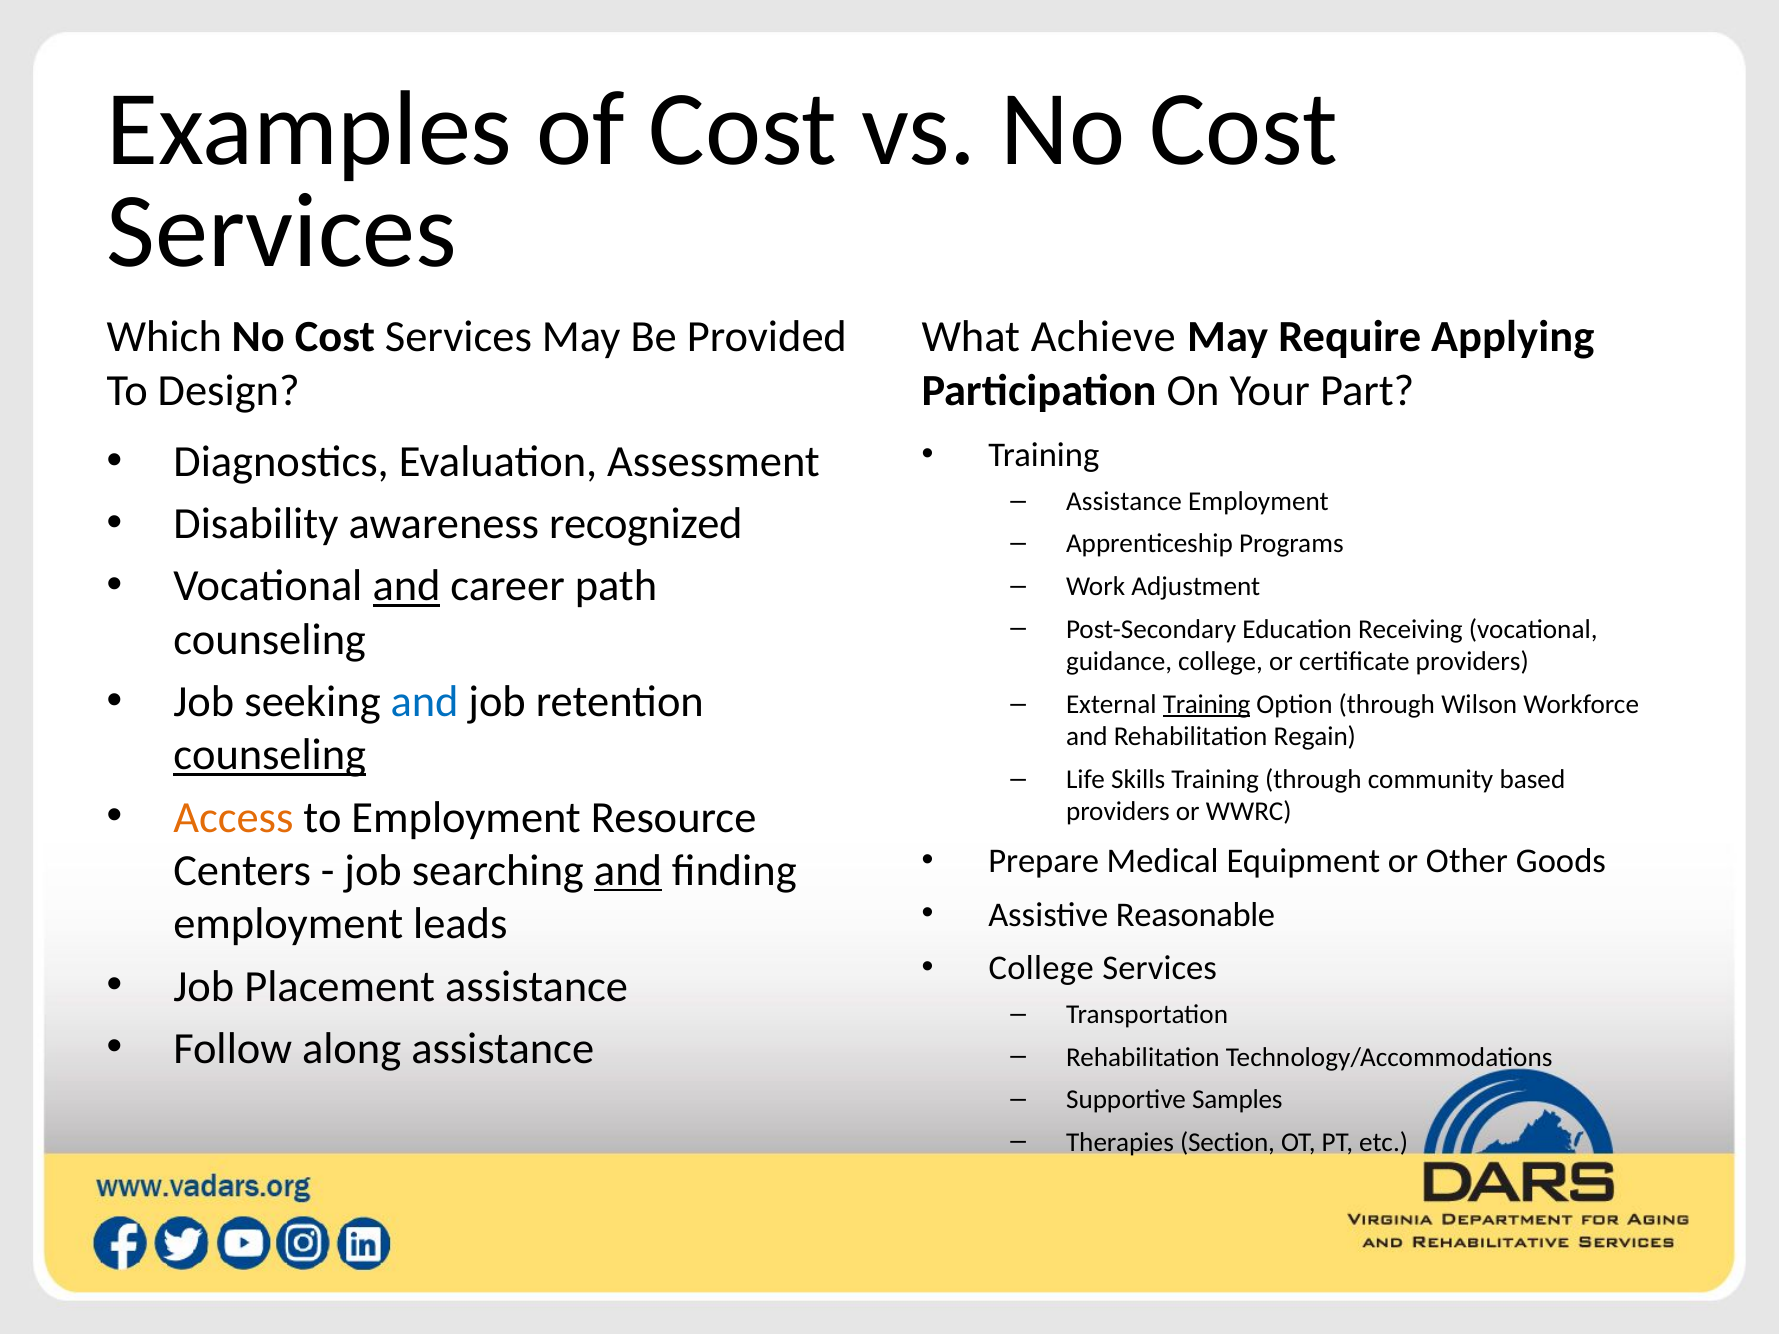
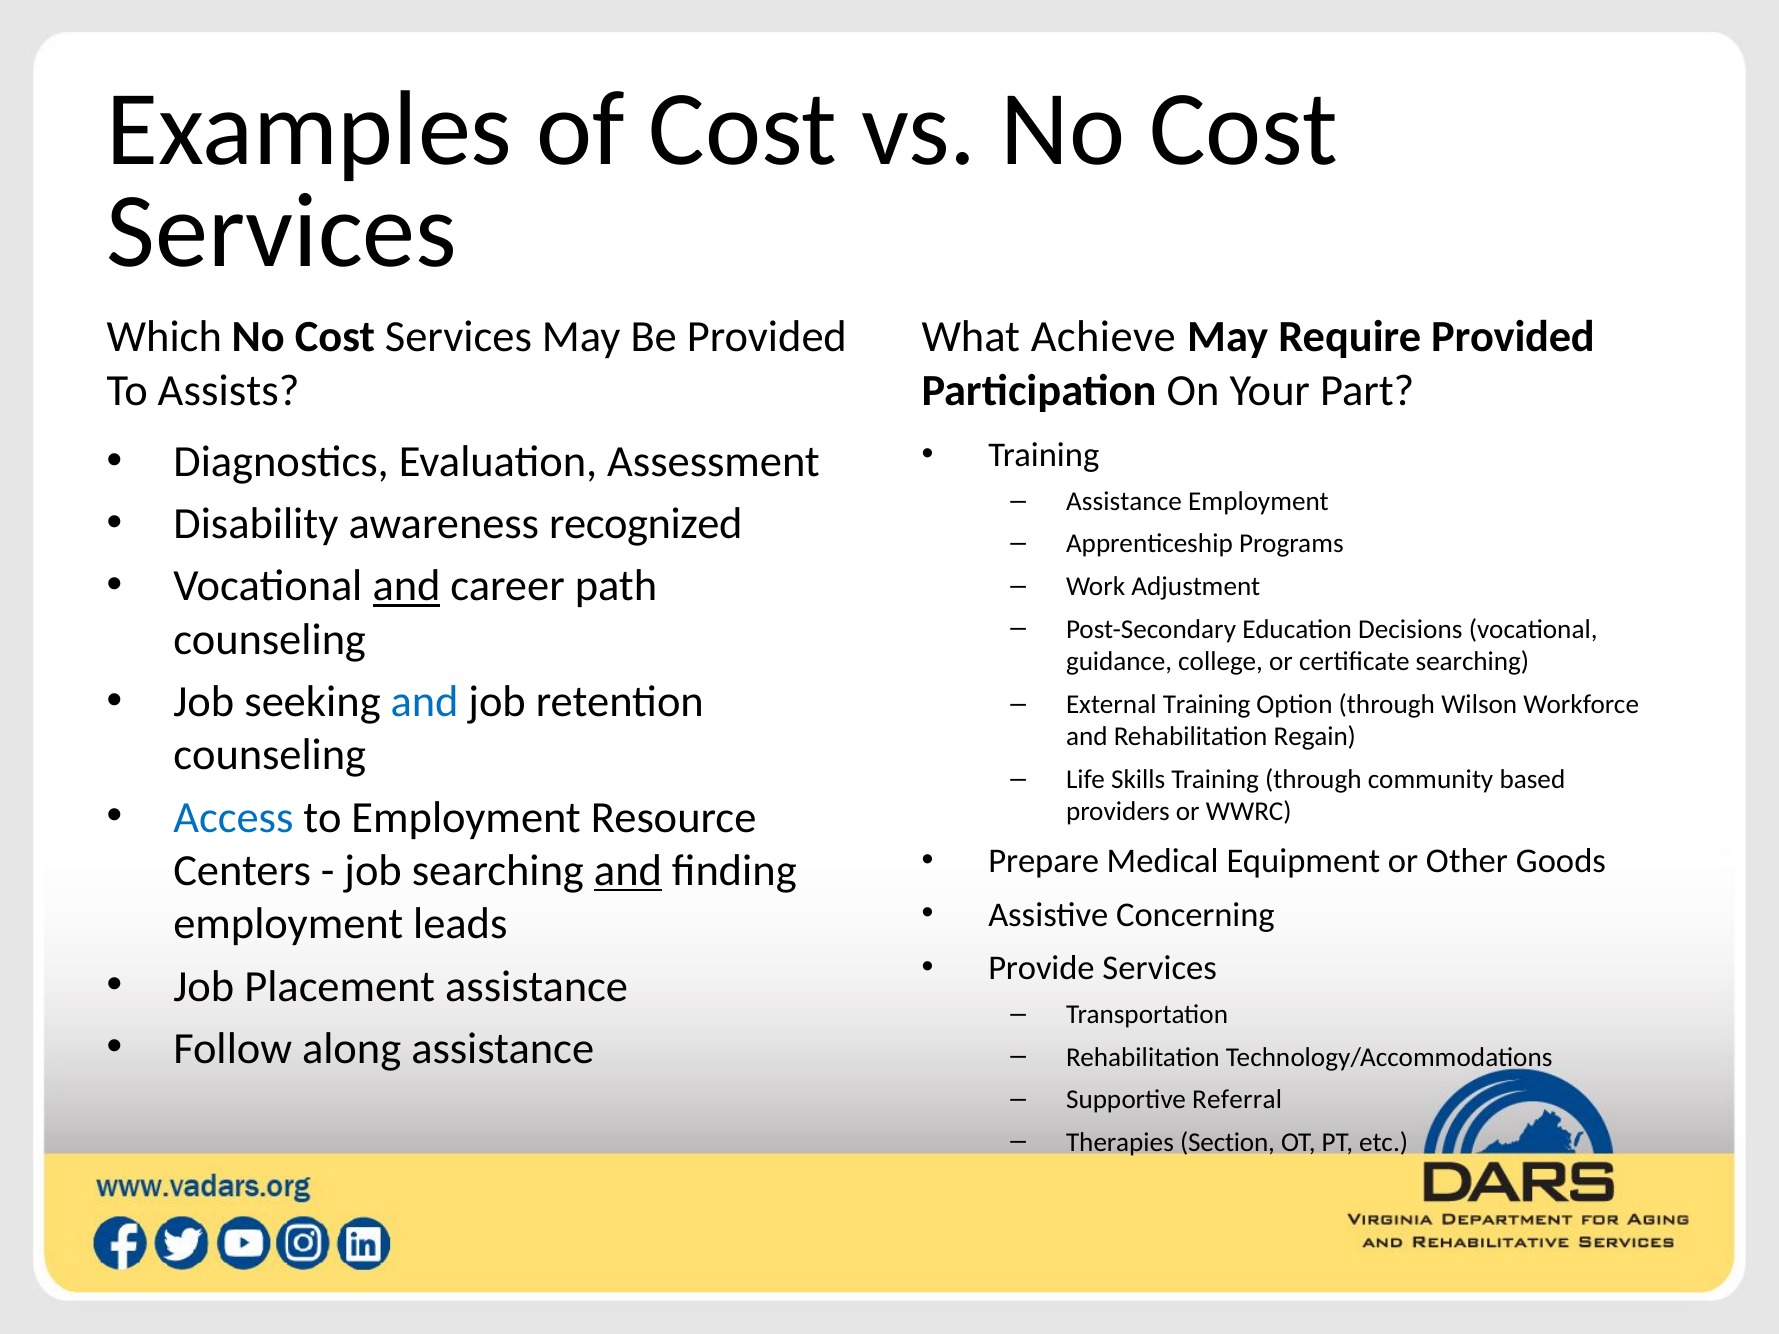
Require Applying: Applying -> Provided (1513, 337)
Design: Design -> Assists (229, 391)
Receiving: Receiving -> Decisions (1410, 629)
certificate providers: providers -> searching (1472, 662)
Training underline: present -> none (1207, 704)
counseling underline: present -> none (270, 755)
Access colour: orange -> blue (233, 818)
Reasonable: Reasonable -> Concerning (1195, 915)
College: College -> Provide (1041, 968)
Samples: Samples -> Referral (1237, 1100)
